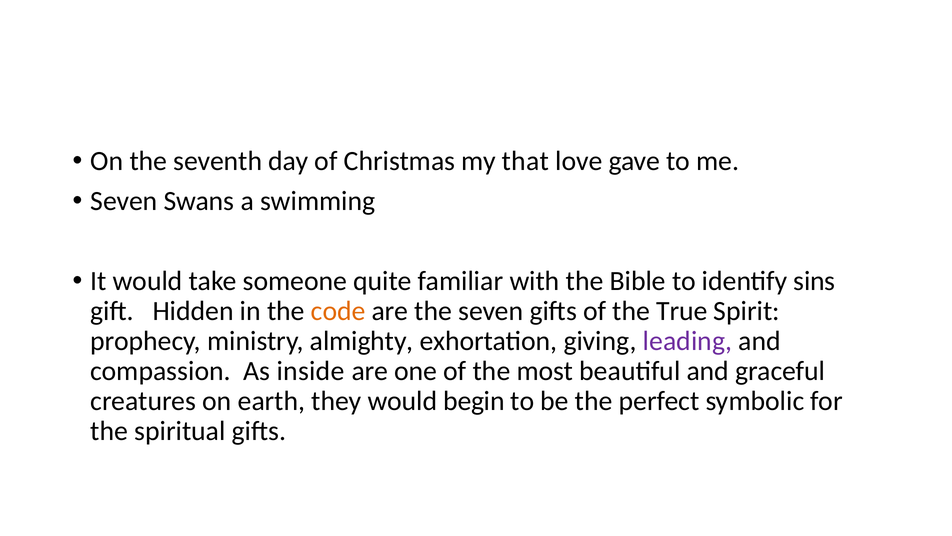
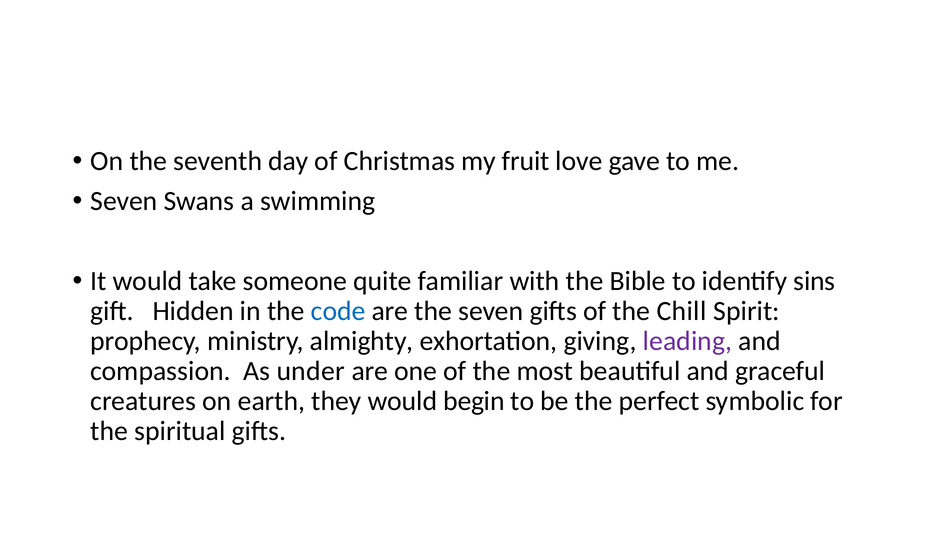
that: that -> fruit (526, 161)
code colour: orange -> blue (338, 311)
True: True -> Chill (682, 311)
inside: inside -> under (311, 371)
